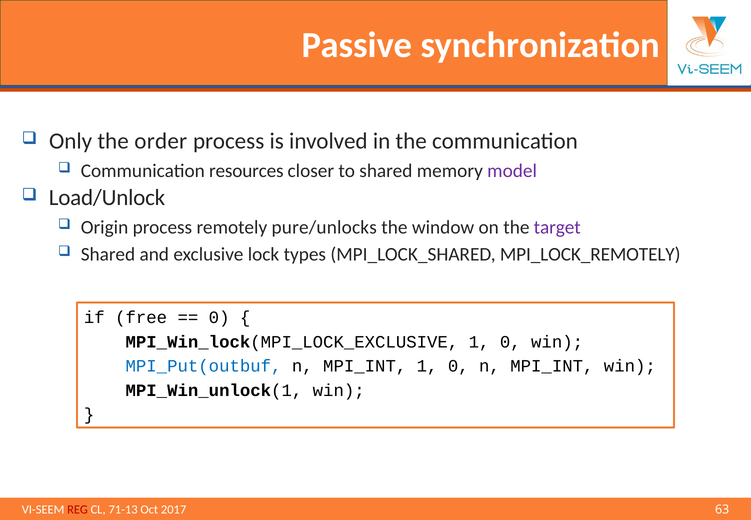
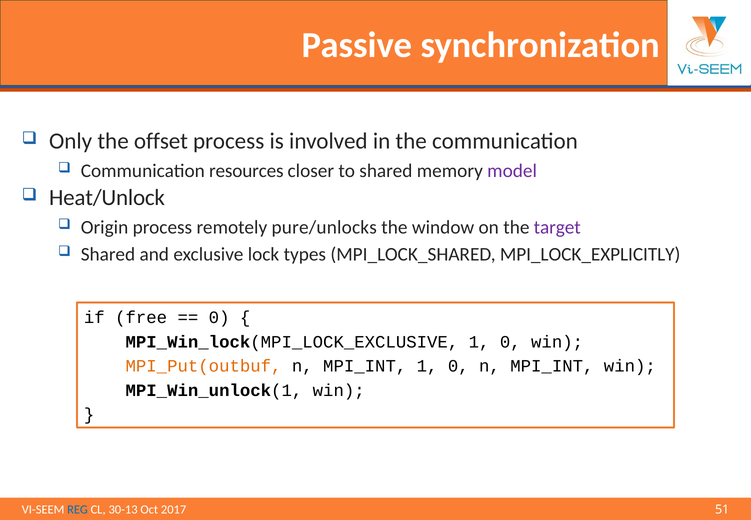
order: order -> offset (161, 141)
Load/Unlock: Load/Unlock -> Heat/Unlock (107, 198)
MPI_LOCK_REMOTELY: MPI_LOCK_REMOTELY -> MPI_LOCK_EXPLICITLY (590, 254)
MPI_Put(outbuf colour: blue -> orange (204, 366)
REG colour: red -> blue (78, 510)
71-13: 71-13 -> 30-13 (123, 510)
63: 63 -> 51 (722, 510)
